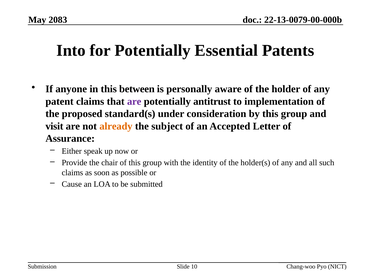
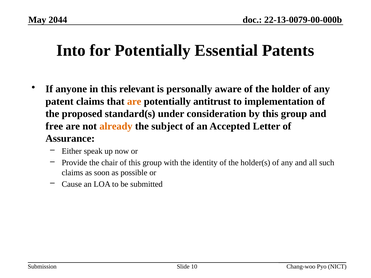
2083: 2083 -> 2044 (58, 20)
between: between -> relevant (137, 89)
are colour: purple -> orange (134, 102)
visit: visit -> free (54, 126)
